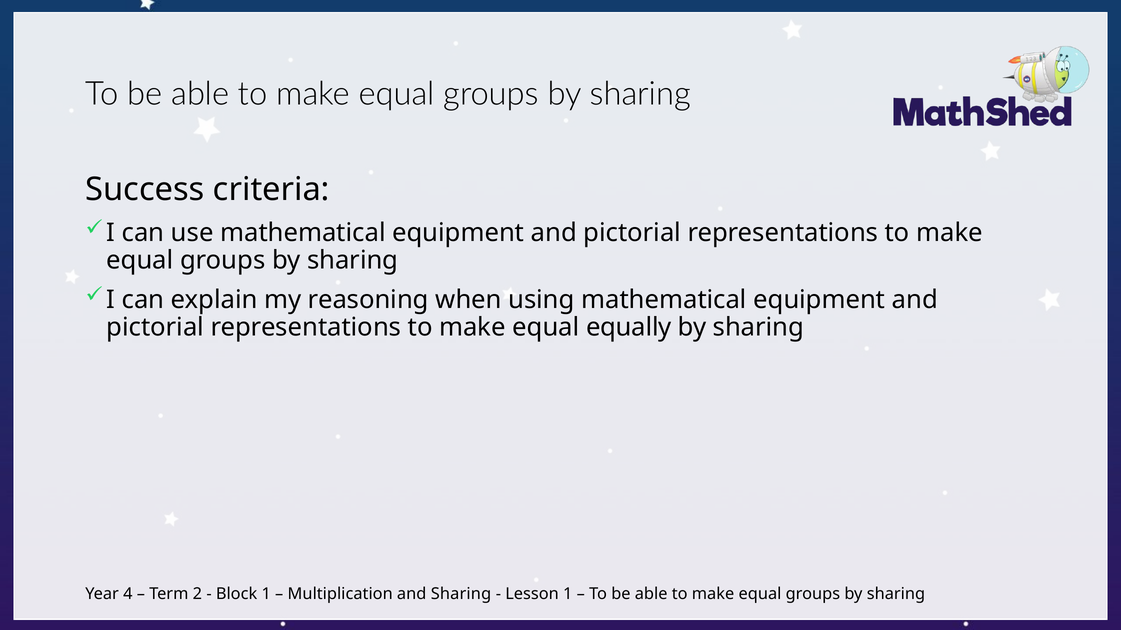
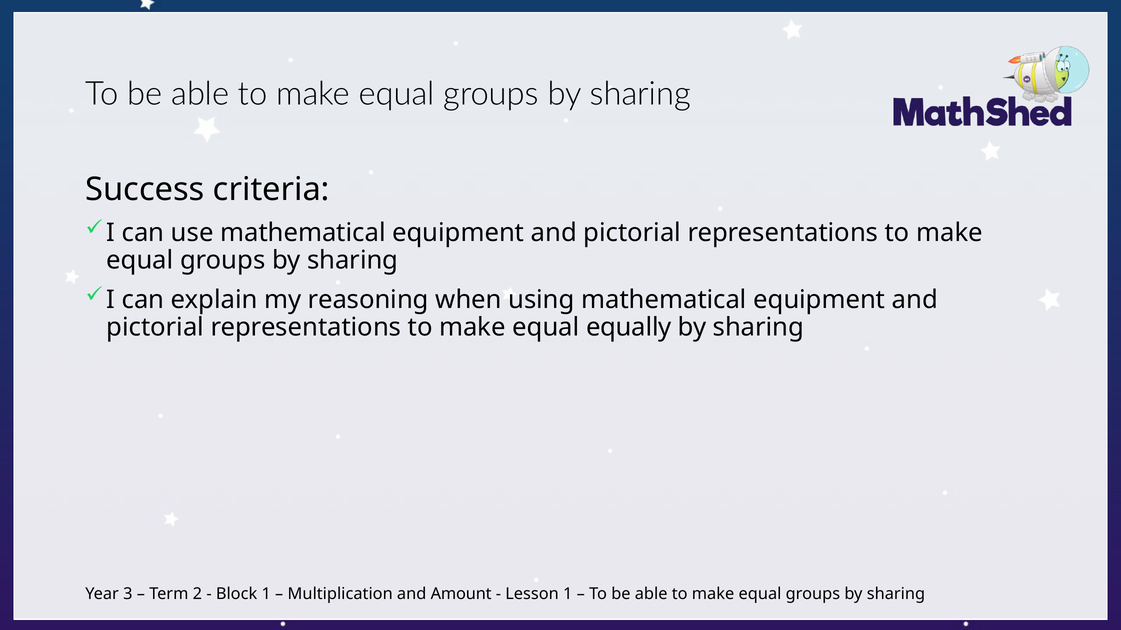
4: 4 -> 3 (128, 594)
and Sharing: Sharing -> Amount (461, 594)
